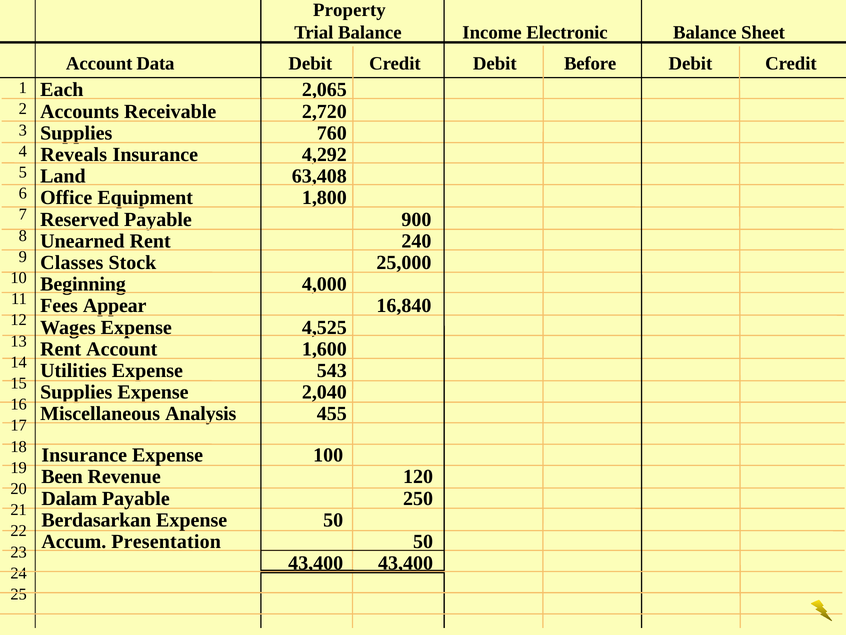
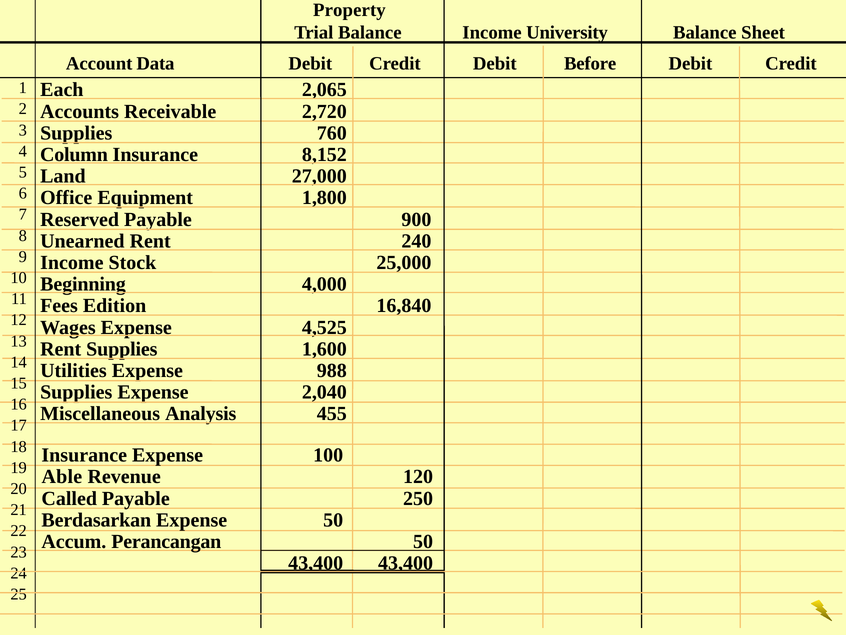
Electronic: Electronic -> University (567, 32)
Reveals: Reveals -> Column (74, 155)
4,292: 4,292 -> 8,152 (324, 155)
63,408: 63,408 -> 27,000 (319, 176)
Classes: Classes -> Income (72, 262)
Appear: Appear -> Edition (115, 306)
Rent Account: Account -> Supplies (122, 349)
543: 543 -> 988 (332, 370)
Been: Been -> Able (62, 476)
Dalam: Dalam -> Called (69, 498)
Presentation: Presentation -> Perancangan (166, 541)
